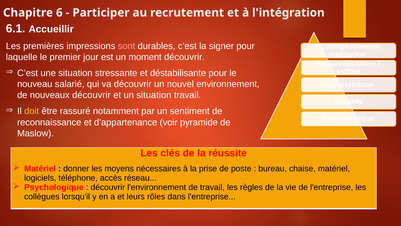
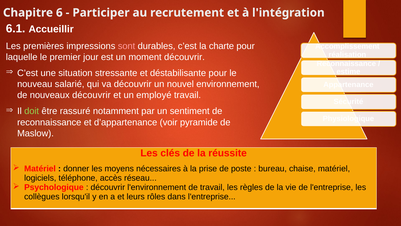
signer: signer -> charte (221, 46)
un situation: situation -> employé (154, 95)
doit colour: yellow -> light green (32, 111)
